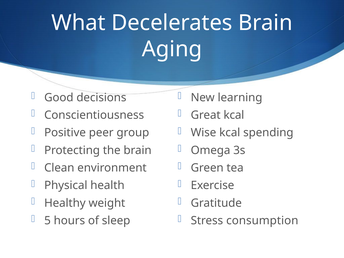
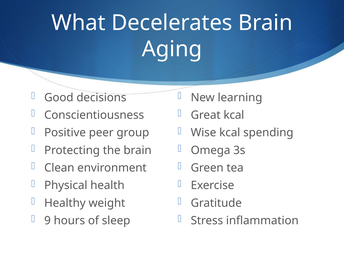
5: 5 -> 9 (47, 221)
consumption: consumption -> inflammation (262, 221)
